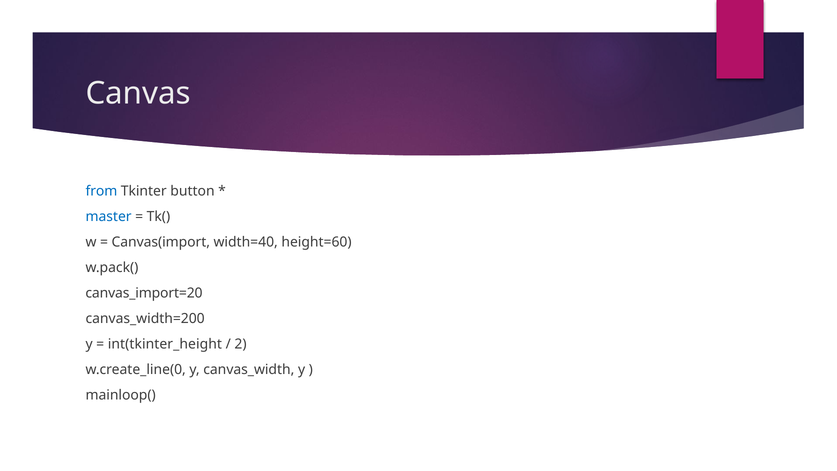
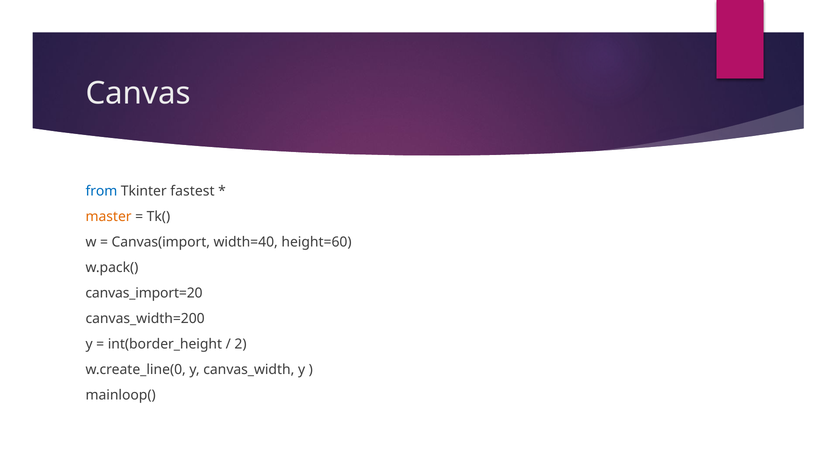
button: button -> fastest (192, 191)
master colour: blue -> orange (109, 217)
int(tkinter_height: int(tkinter_height -> int(border_height (165, 344)
